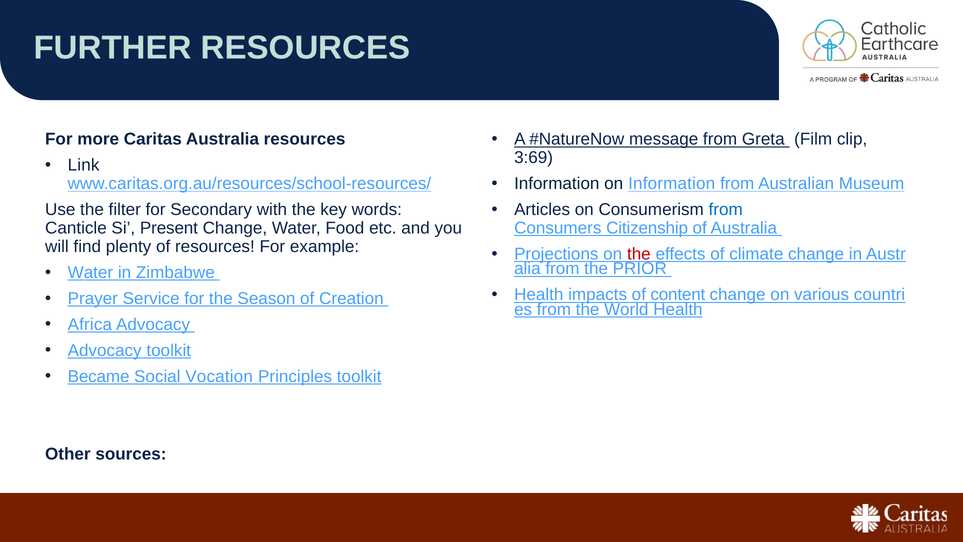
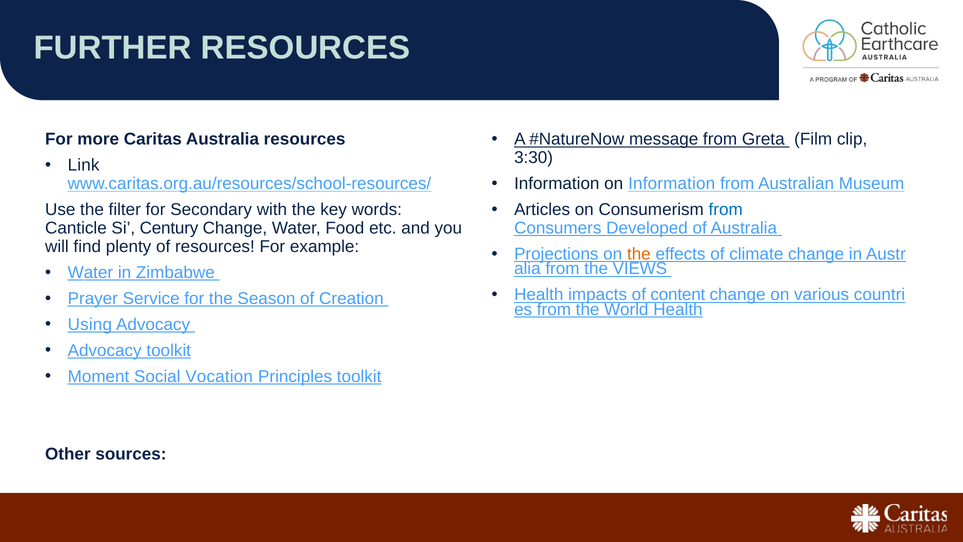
3:69: 3:69 -> 3:30 (534, 158)
Present: Present -> Century (169, 228)
Citizenship: Citizenship -> Developed (647, 228)
the colour: red -> orange (639, 254)
PRIOR: PRIOR -> VIEWS (640, 269)
Africa: Africa -> Using (90, 324)
Became: Became -> Moment (99, 376)
